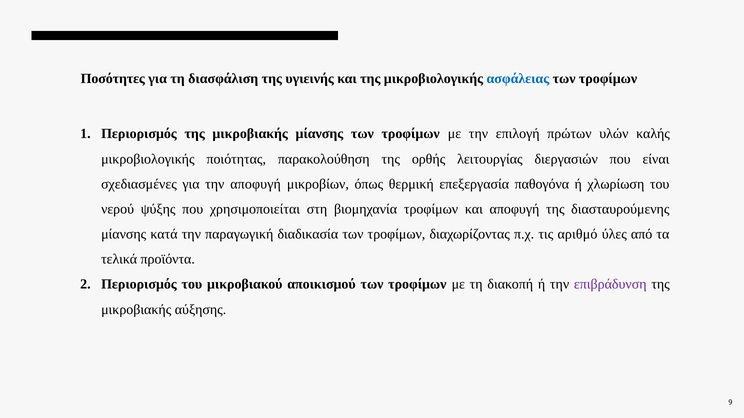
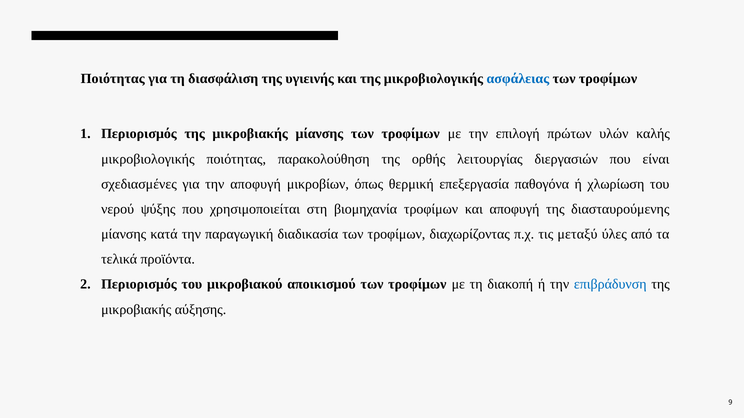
Ποσότητες: Ποσότητες -> Ποιότητας (113, 79)
αριθμό: αριθμό -> μεταξύ (577, 234)
επιβράδυνση colour: purple -> blue (610, 285)
